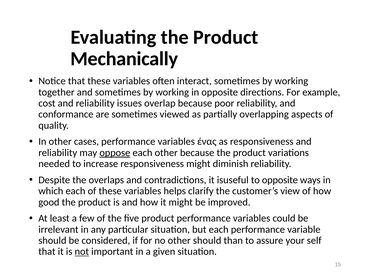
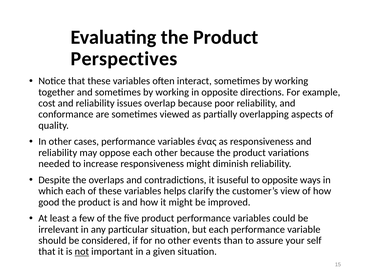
Mechanically: Mechanically -> Perspectives (124, 59)
oppose underline: present -> none (115, 153)
other should: should -> events (207, 241)
